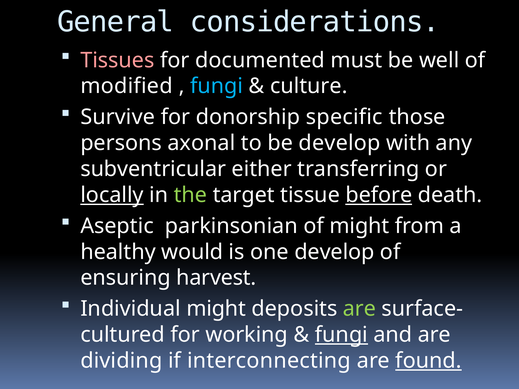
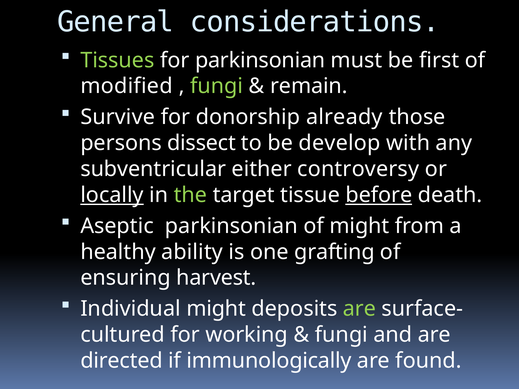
Tissues colour: pink -> light green (117, 60)
for documented: documented -> parkinsonian (260, 60)
well: well -> first (439, 60)
fungi colour: light blue -> light green (217, 86)
culture: culture -> remain (309, 86)
specific: specific -> already (344, 117)
axonal: axonal -> dissect (202, 143)
transferring: transferring -> controversy (358, 169)
would: would -> ability (192, 252)
one develop: develop -> grafting (334, 252)
fungi underline: present -> none (341, 335)
dividing: dividing -> directed (122, 361)
interconnecting: interconnecting -> immunologically (269, 361)
found underline: present -> none (428, 361)
